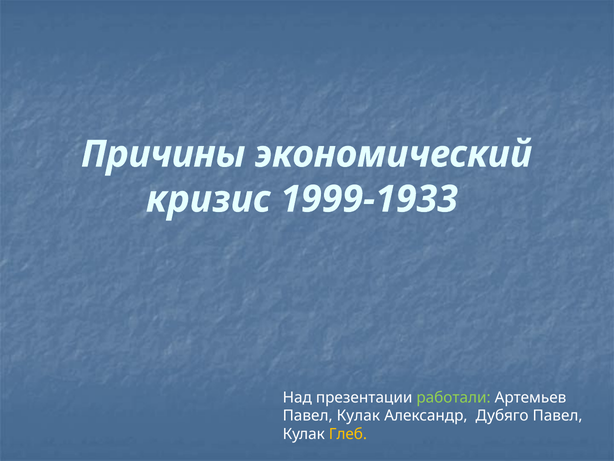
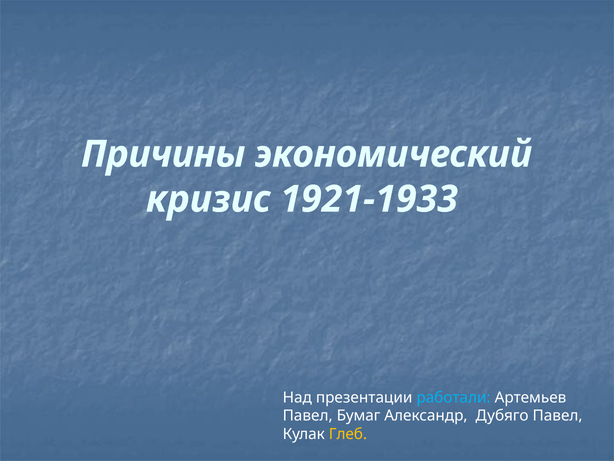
1999-1933: 1999-1933 -> 1921-1933 (369, 199)
работали colour: light green -> light blue (454, 397)
Кулак: Кулак -> Бумаг (359, 415)
